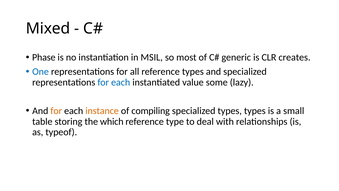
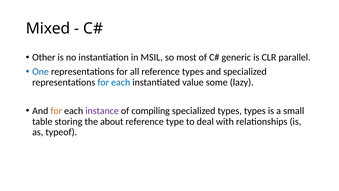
Phase: Phase -> Other (44, 57)
creates: creates -> parallel (295, 57)
instance colour: orange -> purple (102, 111)
which: which -> about (112, 121)
